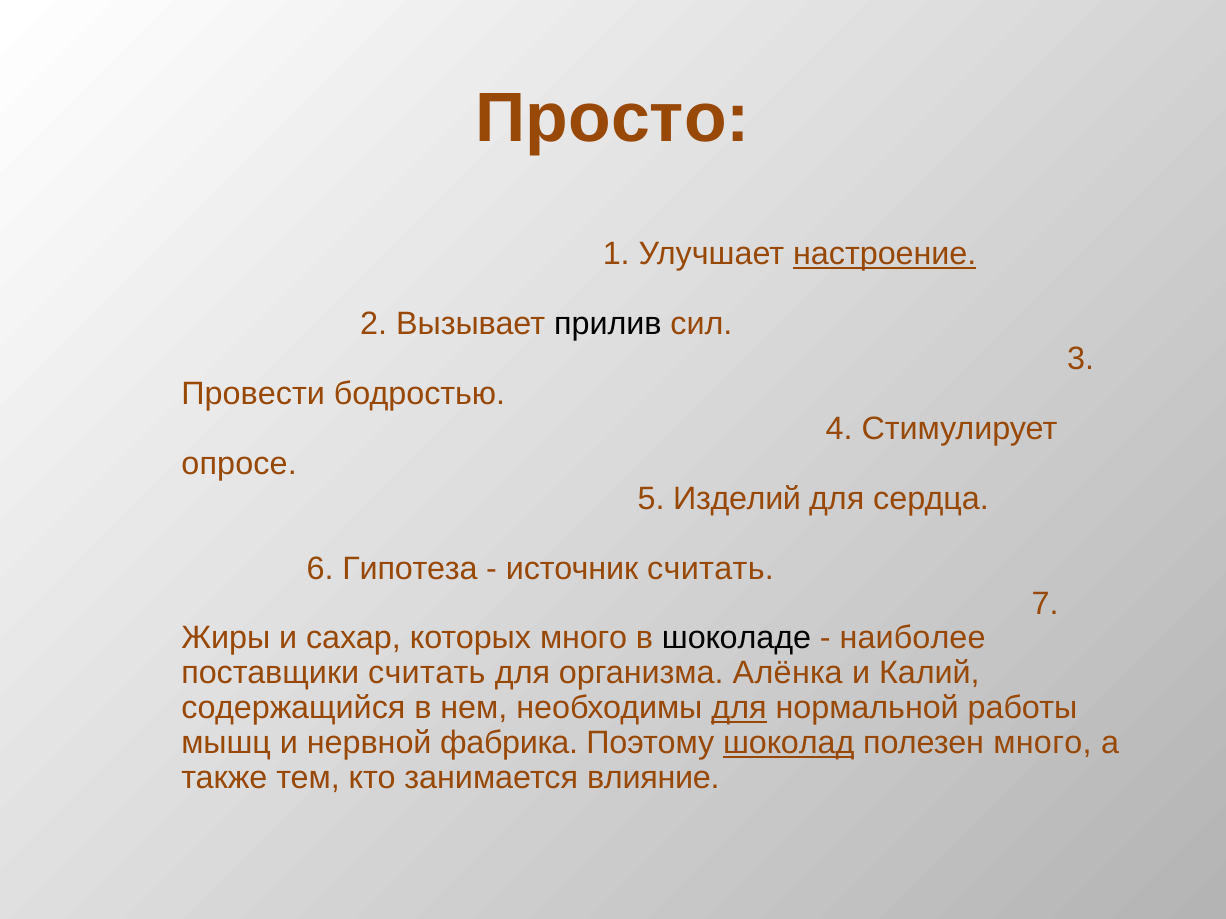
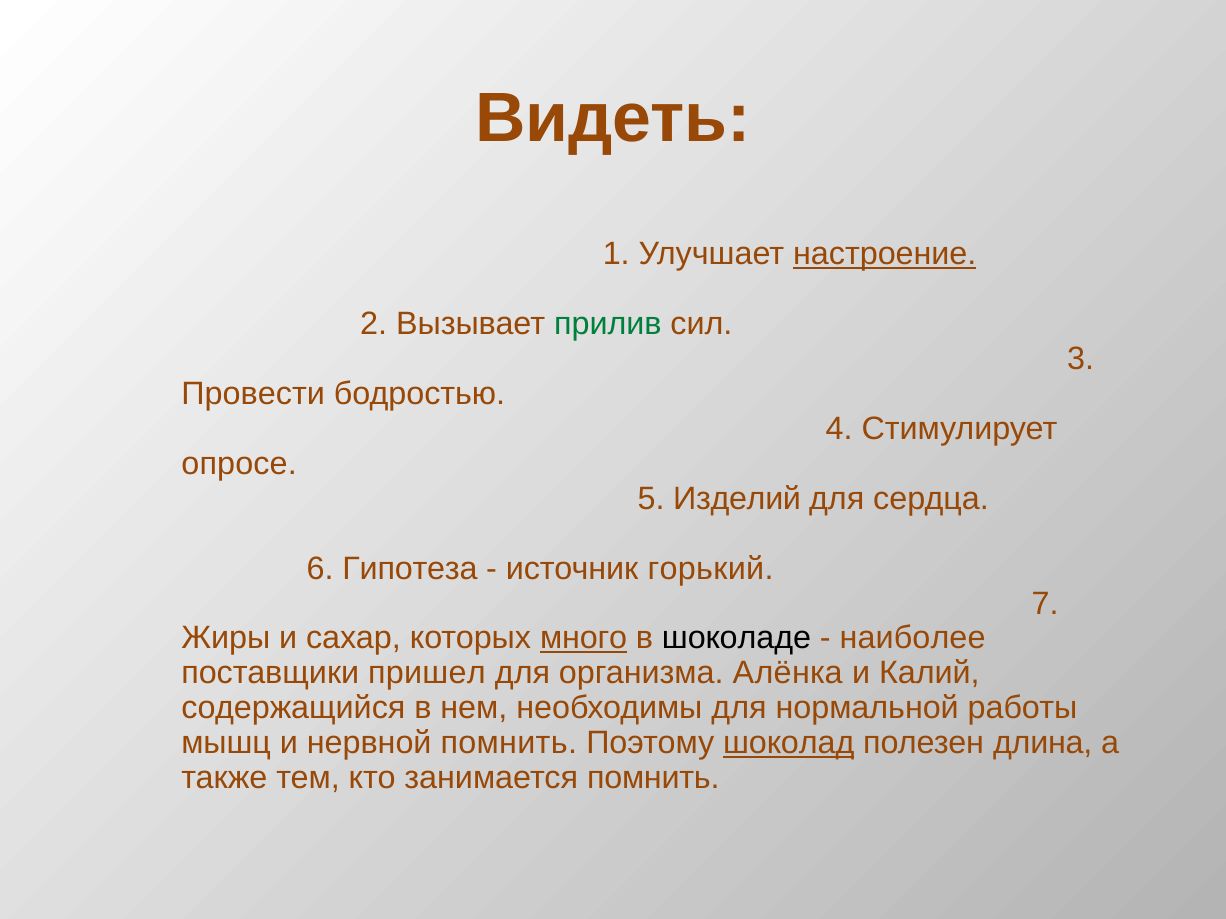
Просто: Просто -> Видеть (613, 118)
прилив colour: black -> green (608, 324)
источник считать: считать -> горький (711, 569)
много underline: none -> present (584, 639)
поставщики считать: считать -> пришел (427, 674)
для underline: present -> none (739, 709)
нервной фабрика: фабрика -> помнить (509, 743)
полезен много: много -> длина (1043, 743)
занимается влияние: влияние -> помнить (653, 778)
